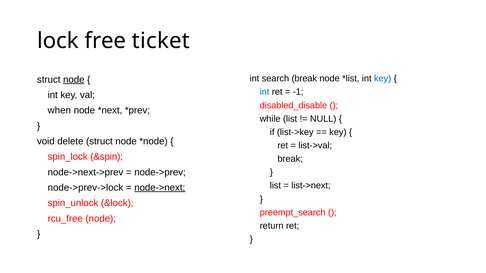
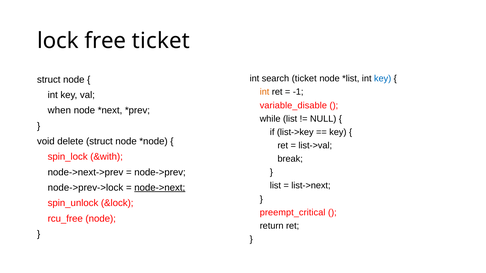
search break: break -> ticket (304, 79)
node underline: present -> none (74, 80)
int colour: blue -> orange (265, 92)
disabled_disable: disabled_disable -> variable_disable (293, 105)
&spin: &spin -> &with (107, 157)
preempt_search: preempt_search -> preempt_critical (293, 213)
